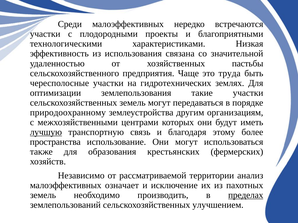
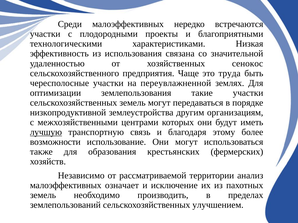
пастьбы: пастьбы -> сенокос (248, 64)
гидротехнических: гидротехнических -> переувлажненной (176, 83)
природоохранному: природоохранному -> низкопродуктивной (68, 113)
пространства: пространства -> возможности (55, 142)
пределах underline: present -> none (246, 196)
